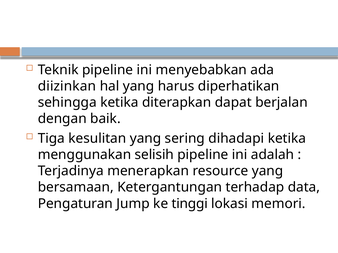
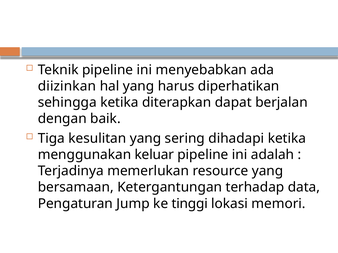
selisih: selisih -> keluar (154, 155)
menerapkan: menerapkan -> memerlukan (148, 171)
